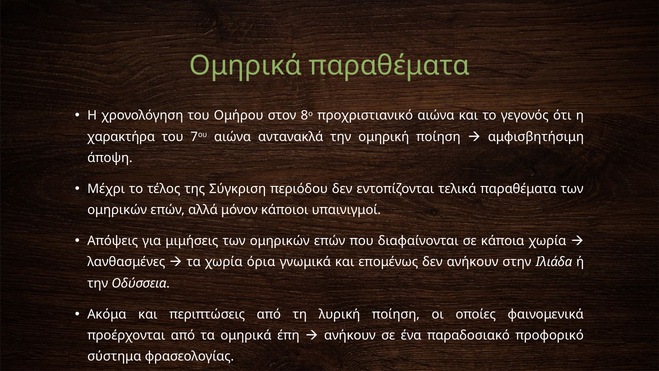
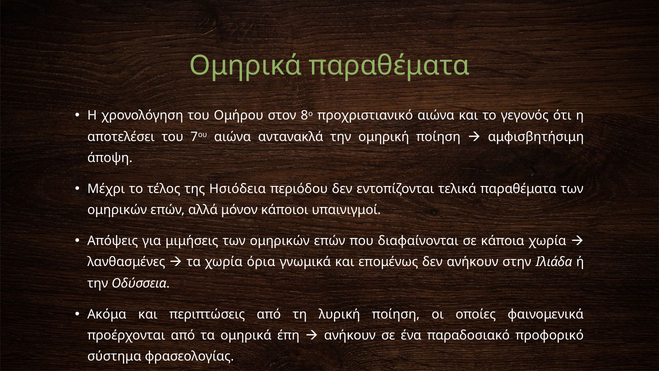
χαρακτήρα: χαρακτήρα -> αποτελέσει (121, 137)
Σύγκριση: Σύγκριση -> Ησιόδεια (238, 189)
